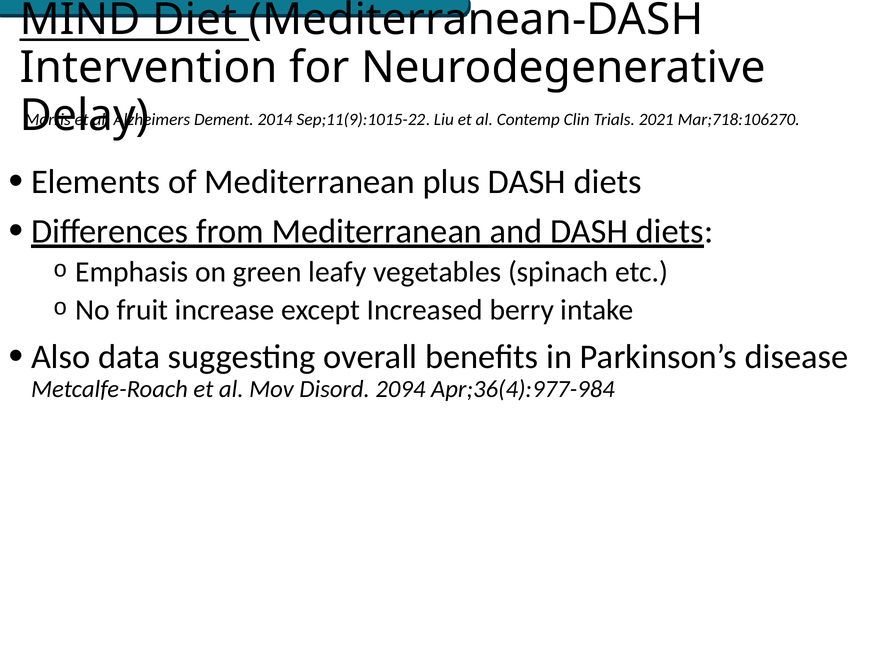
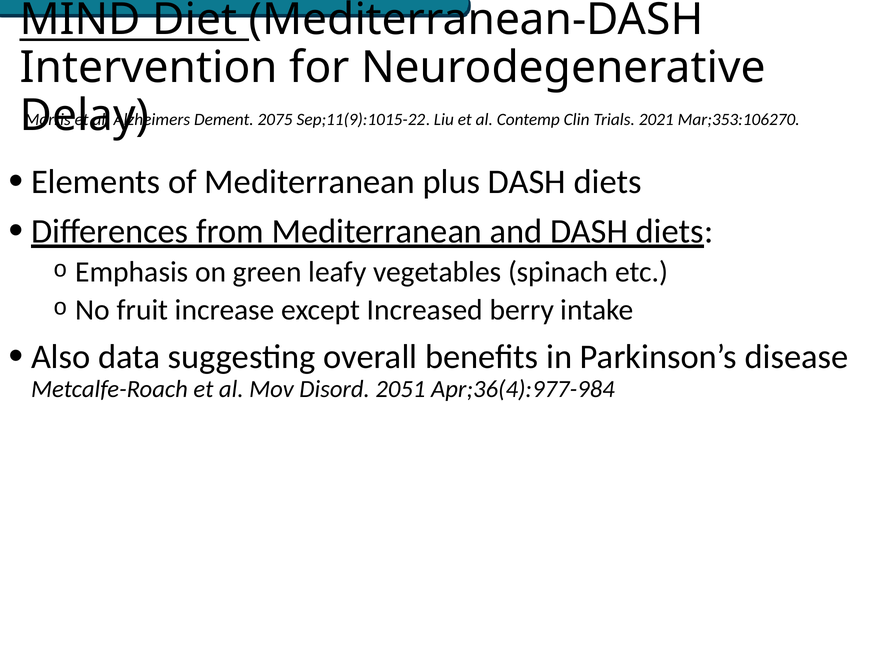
2014: 2014 -> 2075 (275, 120)
Mar;718:106270: Mar;718:106270 -> Mar;353:106270 (739, 120)
2094: 2094 -> 2051 (400, 389)
